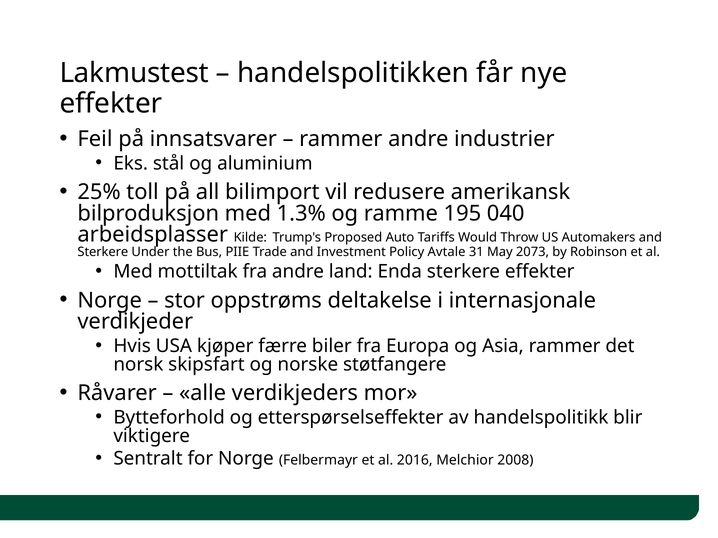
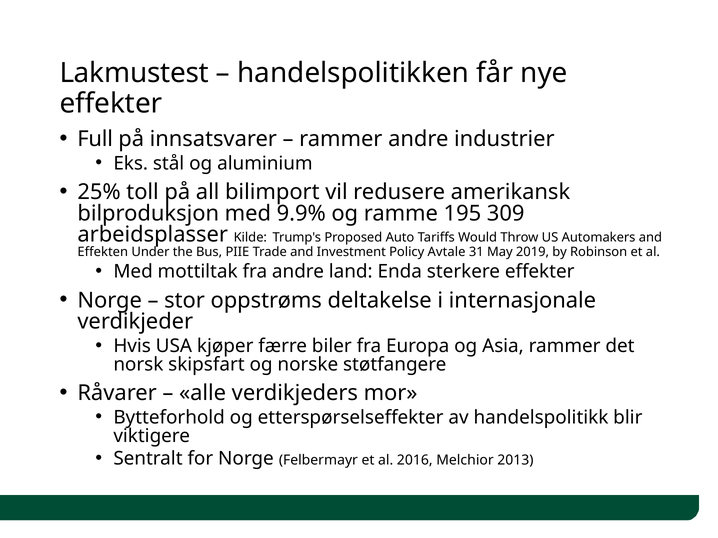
Feil: Feil -> Full (95, 139)
1.3%: 1.3% -> 9.9% (301, 214)
040: 040 -> 309 (506, 214)
Sterkere: Sterkere -> Effekten (103, 252)
2073: 2073 -> 2019 (532, 252)
2008: 2008 -> 2013 (515, 461)
